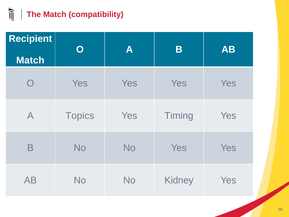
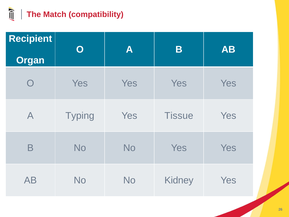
Match: Match -> Organ (30, 60)
Topics: Topics -> Typing (80, 116)
Timing: Timing -> Tissue (179, 116)
